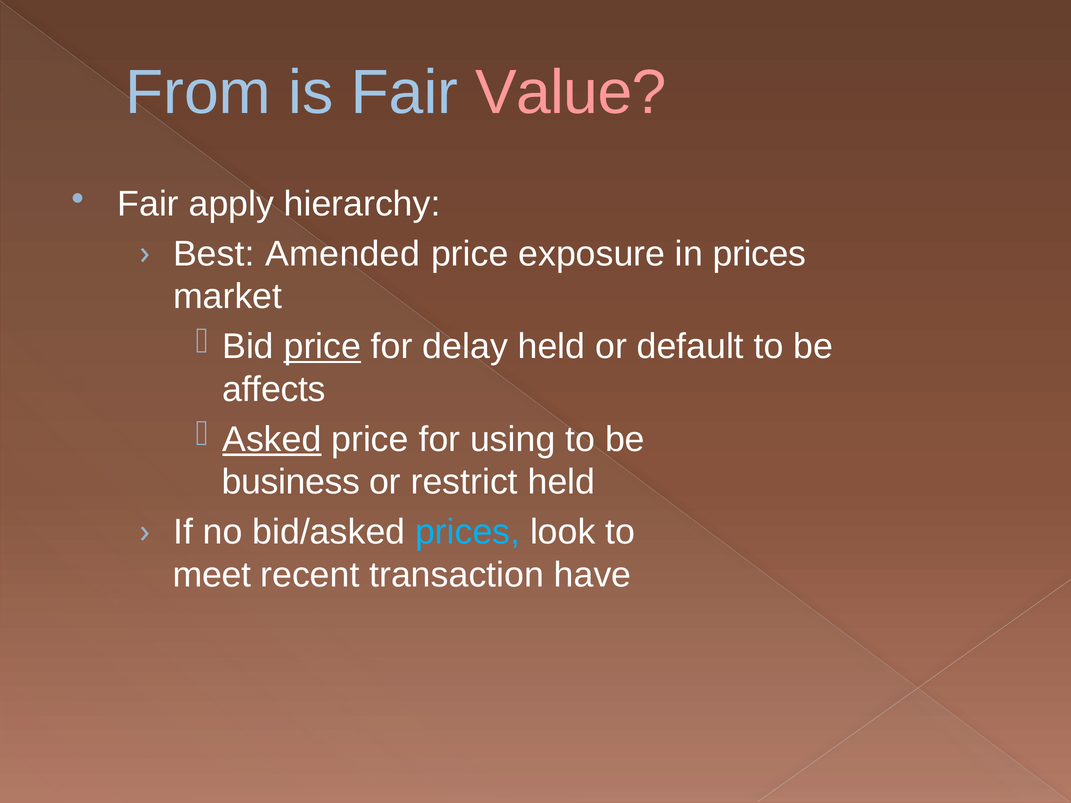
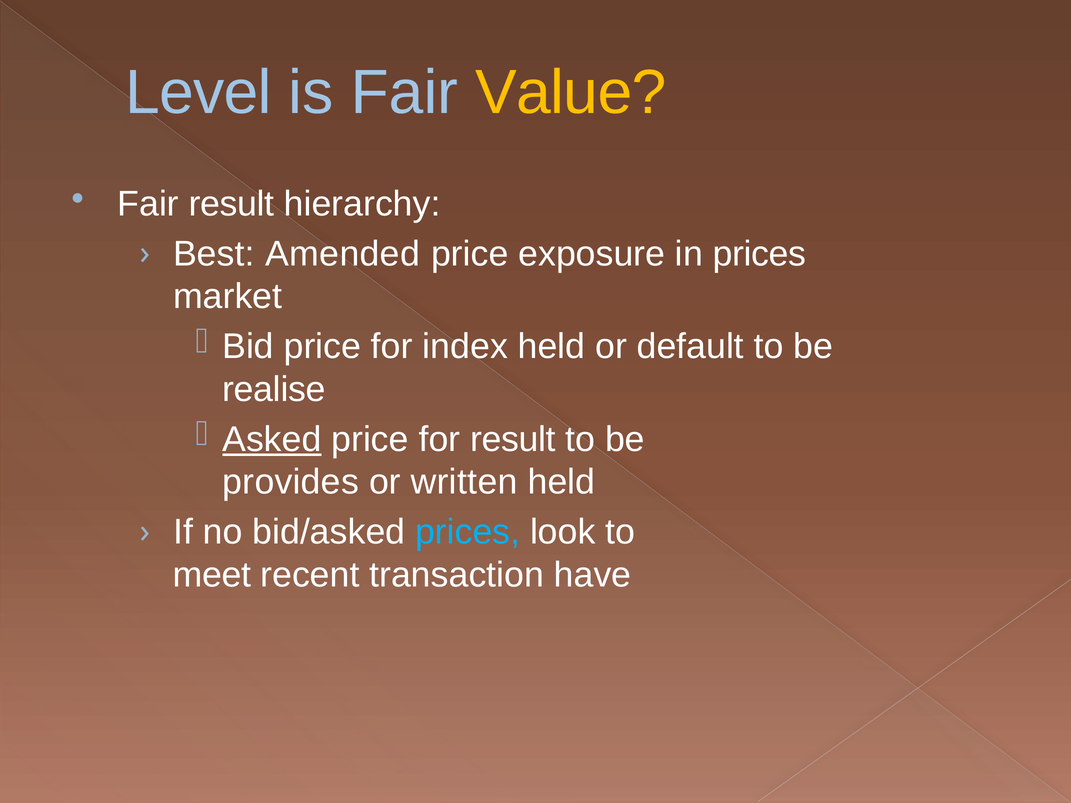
From: From -> Level (198, 93)
Value colour: pink -> yellow (571, 93)
Fair apply: apply -> result (232, 204)
price underline: present -> none (322, 347)
delay: delay -> index (465, 347)
affects: affects -> realise (274, 390)
for using: using -> result (513, 439)
business: business -> provides (291, 482)
restrict: restrict -> written (464, 482)
